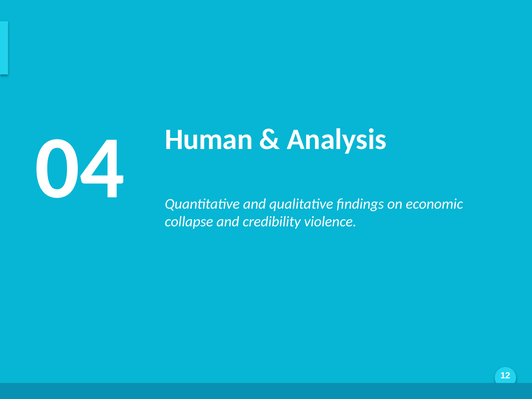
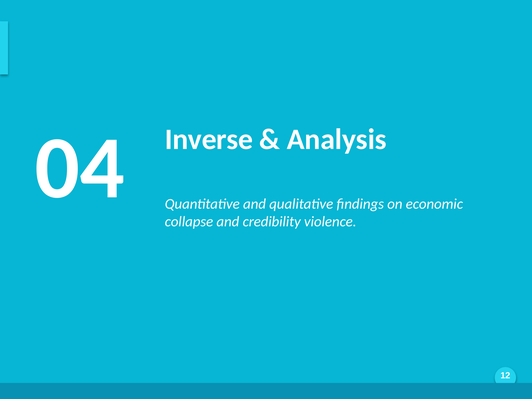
Human: Human -> Inverse (209, 139)
